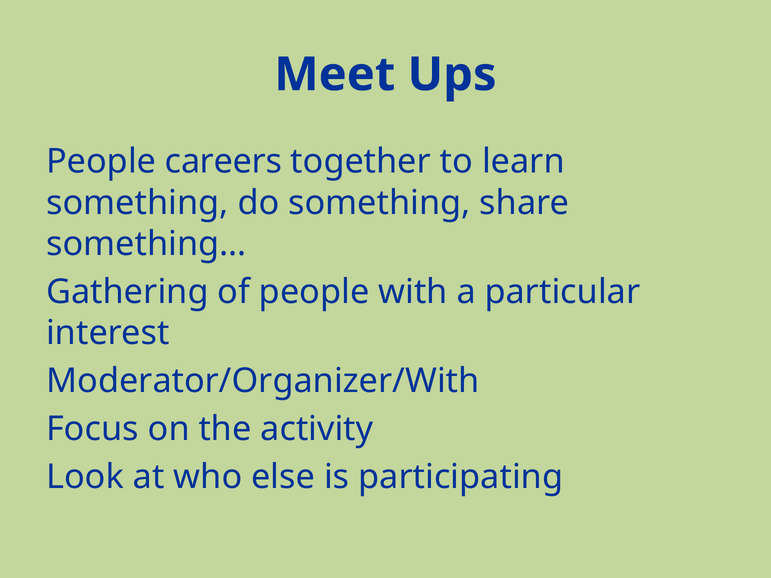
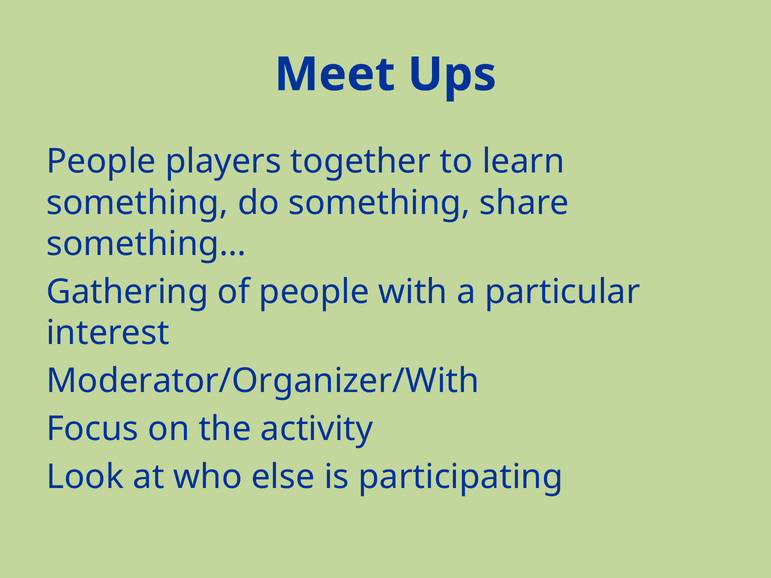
careers: careers -> players (223, 162)
